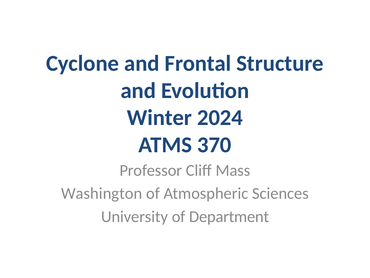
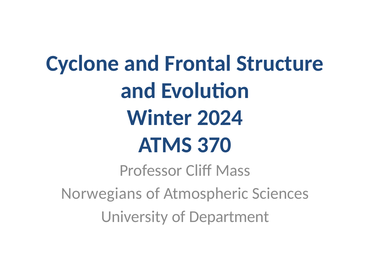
Washington: Washington -> Norwegians (102, 193)
